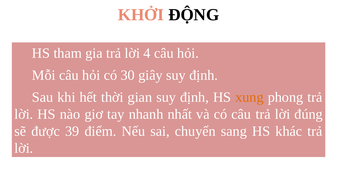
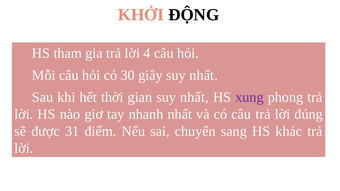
giây suy định: định -> nhất (204, 75)
gian suy định: định -> nhất (194, 97)
xung colour: orange -> purple (249, 97)
39: 39 -> 31 (72, 131)
